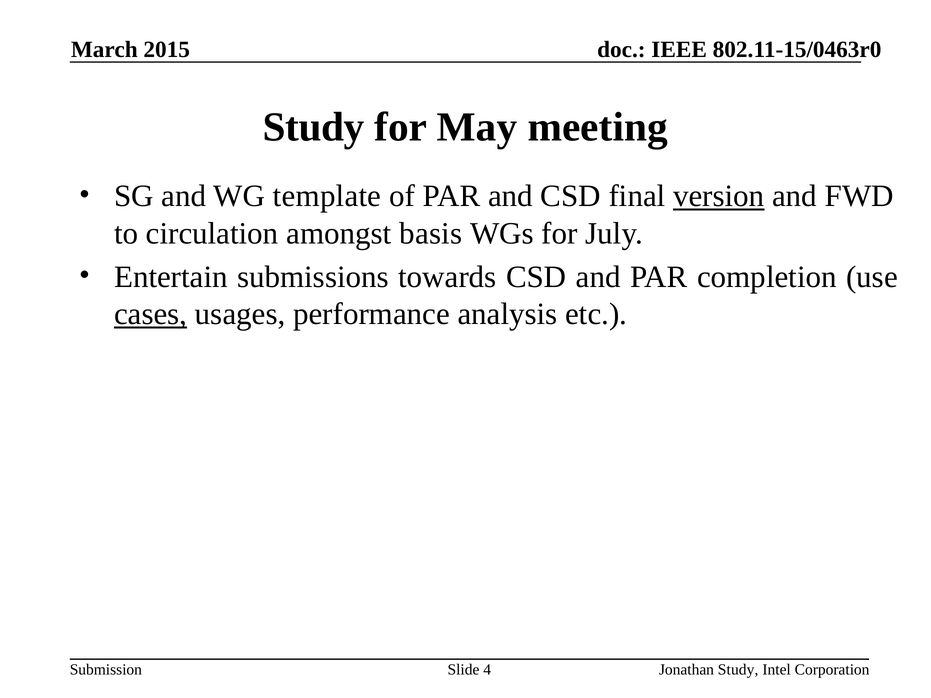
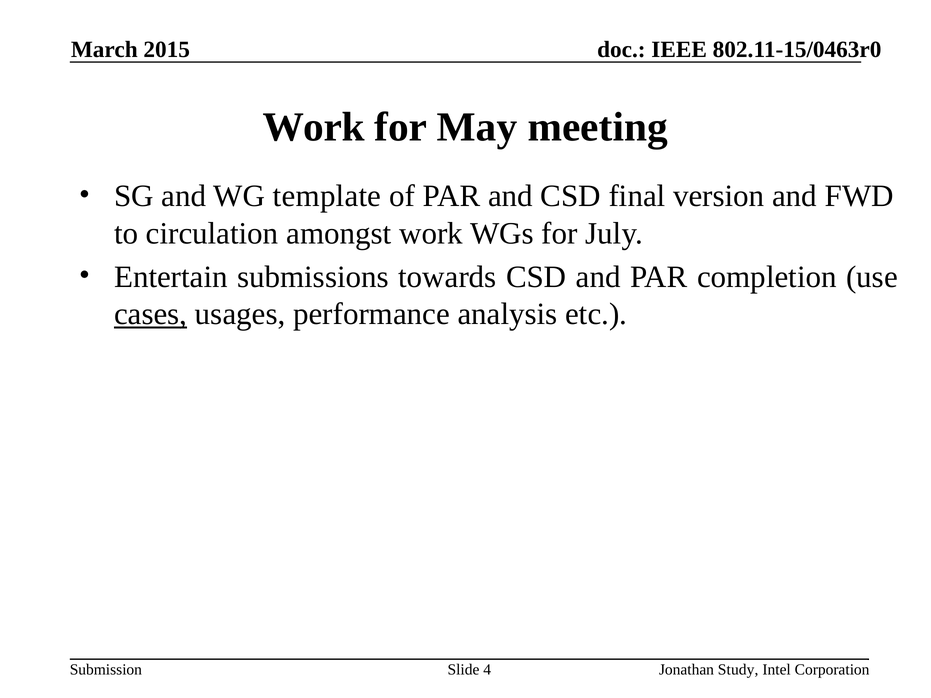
Study: Study -> Work (314, 127)
version underline: present -> none (719, 196)
amongst basis: basis -> work (431, 233)
